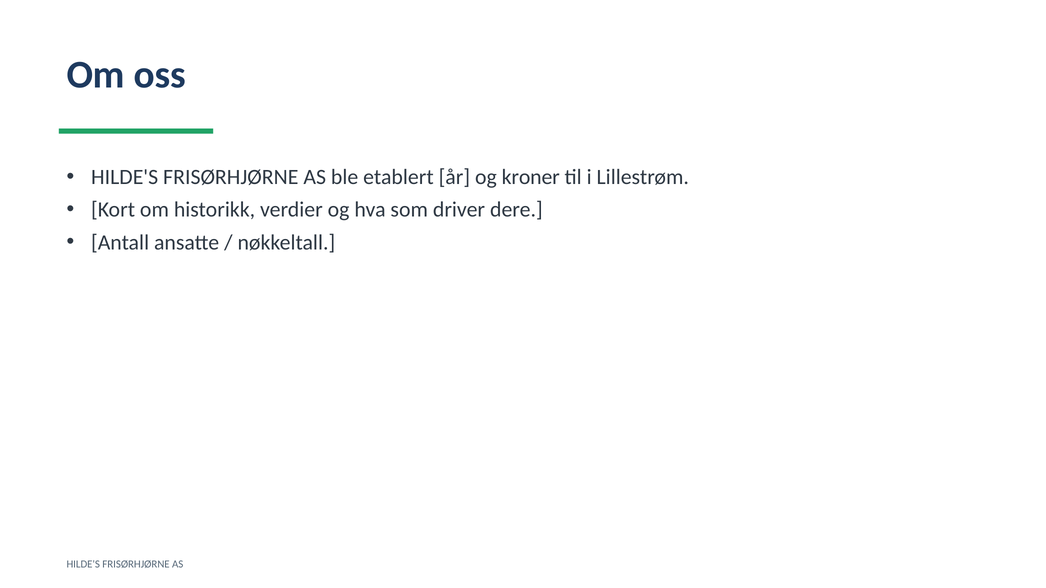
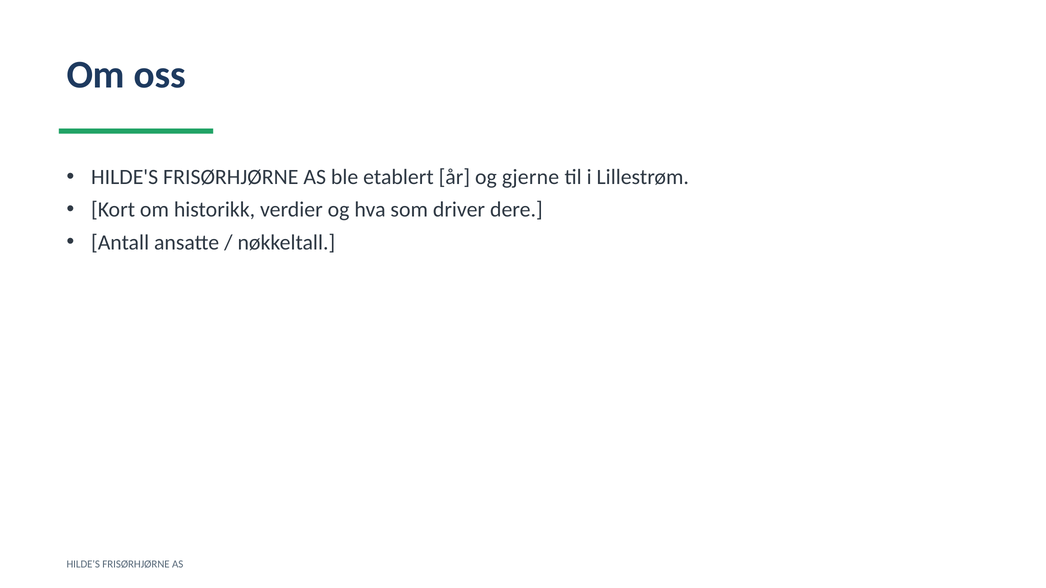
kroner: kroner -> gjerne (531, 177)
